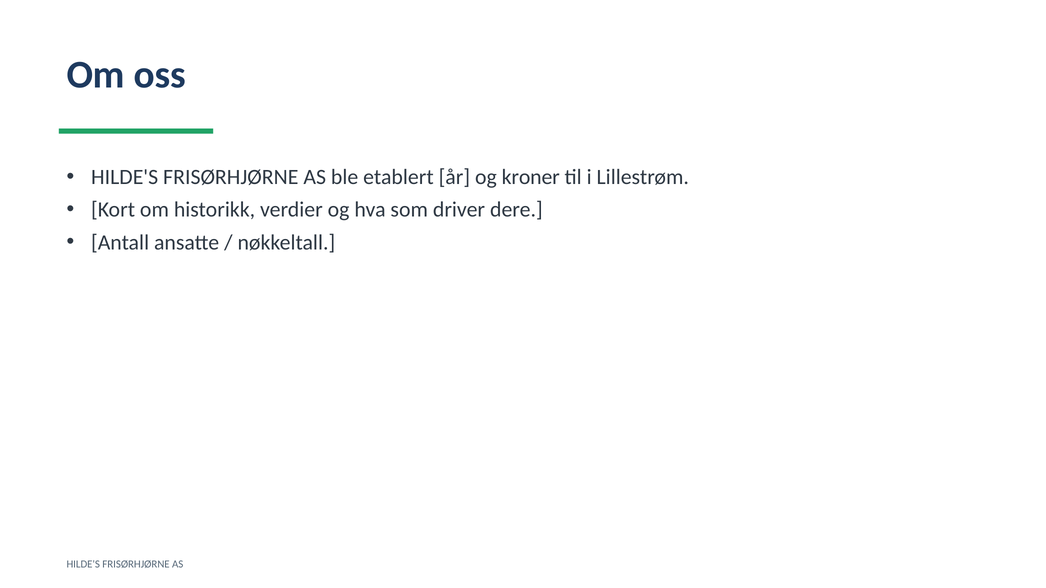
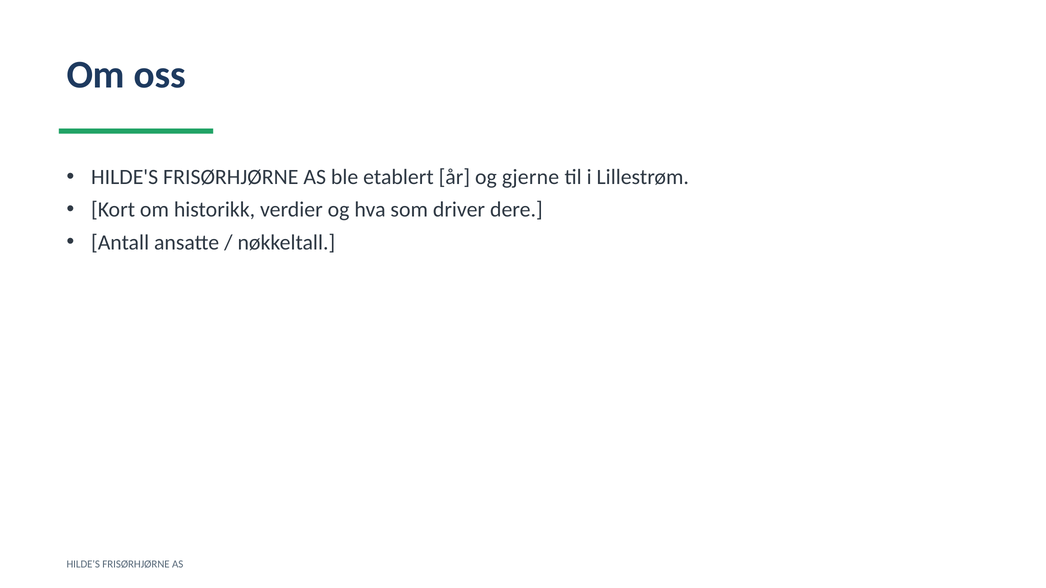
kroner: kroner -> gjerne (531, 177)
